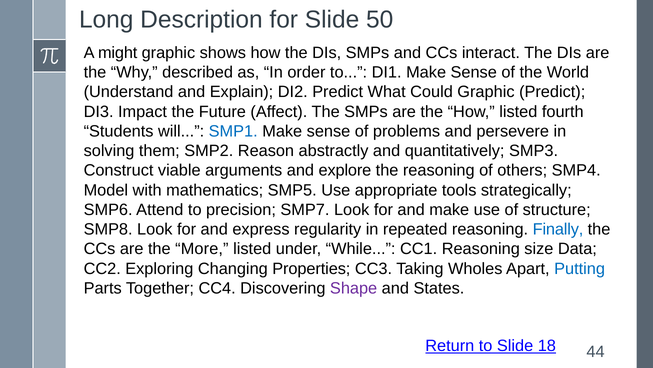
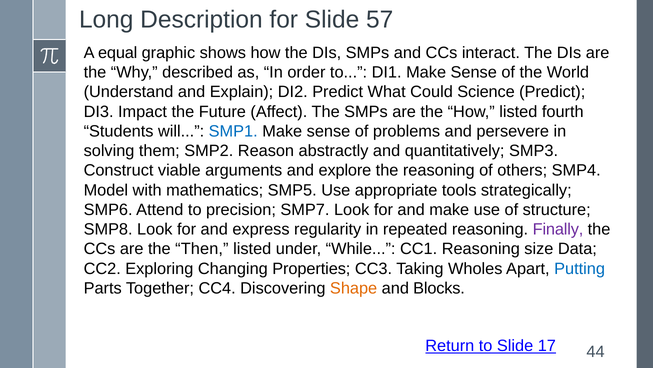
50: 50 -> 57 (380, 20)
might: might -> equal (118, 53)
Could Graphic: Graphic -> Science (486, 92)
Finally colour: blue -> purple (558, 229)
More: More -> Then (202, 249)
Shape colour: purple -> orange (354, 288)
States: States -> Blocks (439, 288)
18: 18 -> 17 (547, 345)
